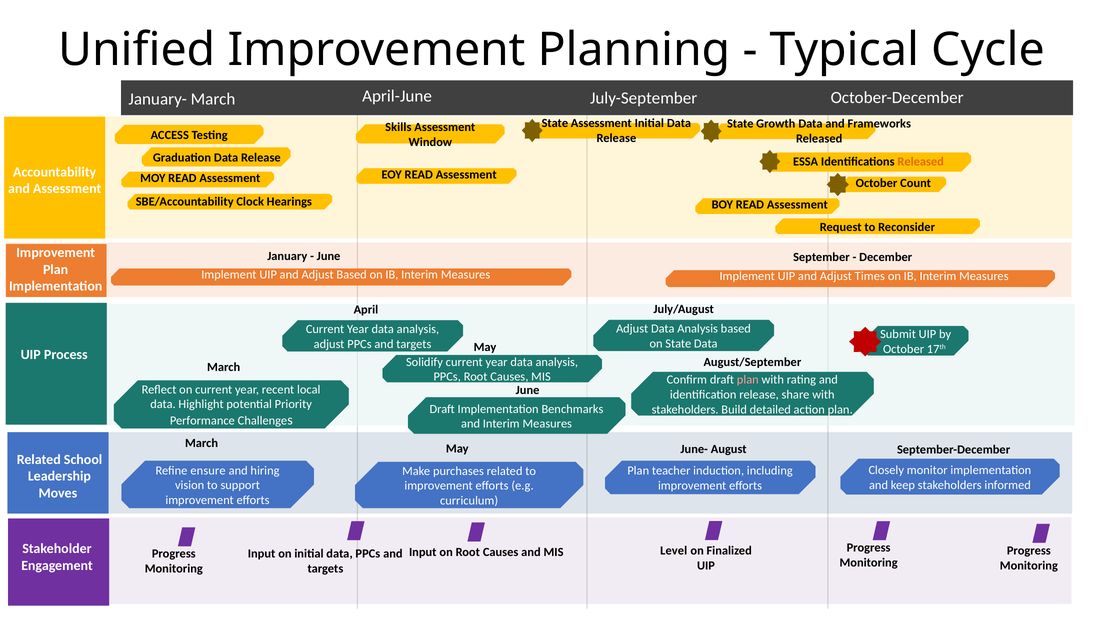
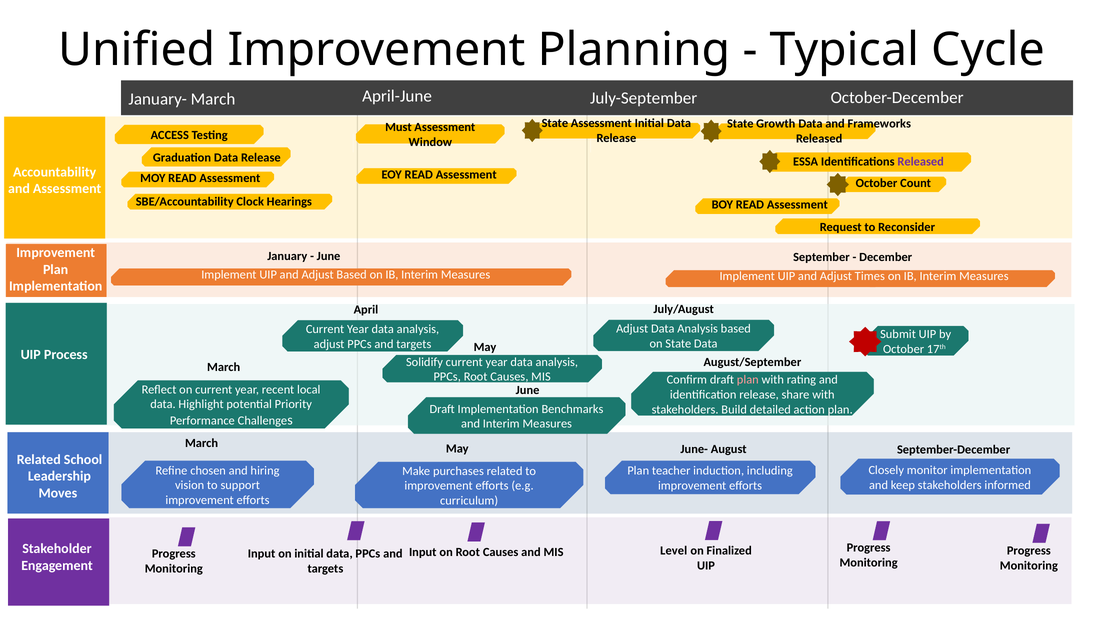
Skills: Skills -> Must (398, 127)
Released colour: orange -> purple (921, 162)
ensure: ensure -> chosen (208, 470)
